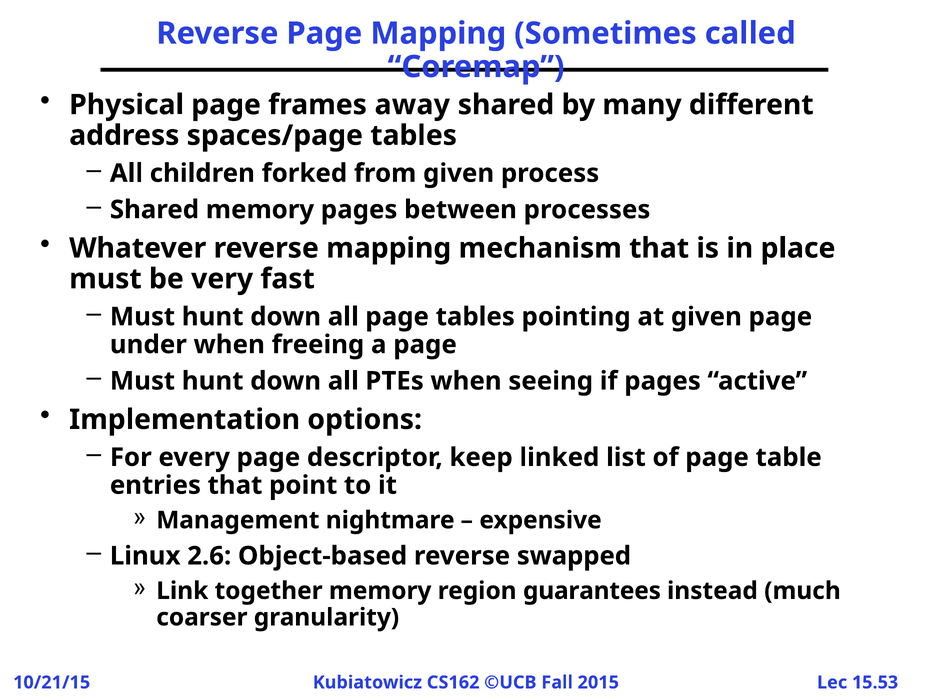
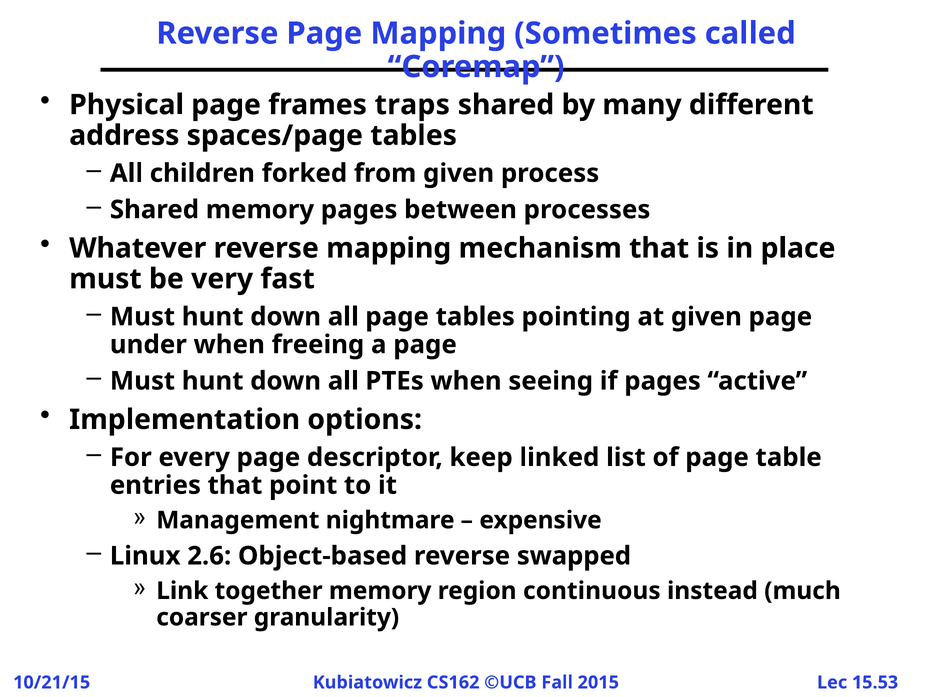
away: away -> traps (412, 105)
guarantees: guarantees -> continuous (592, 591)
